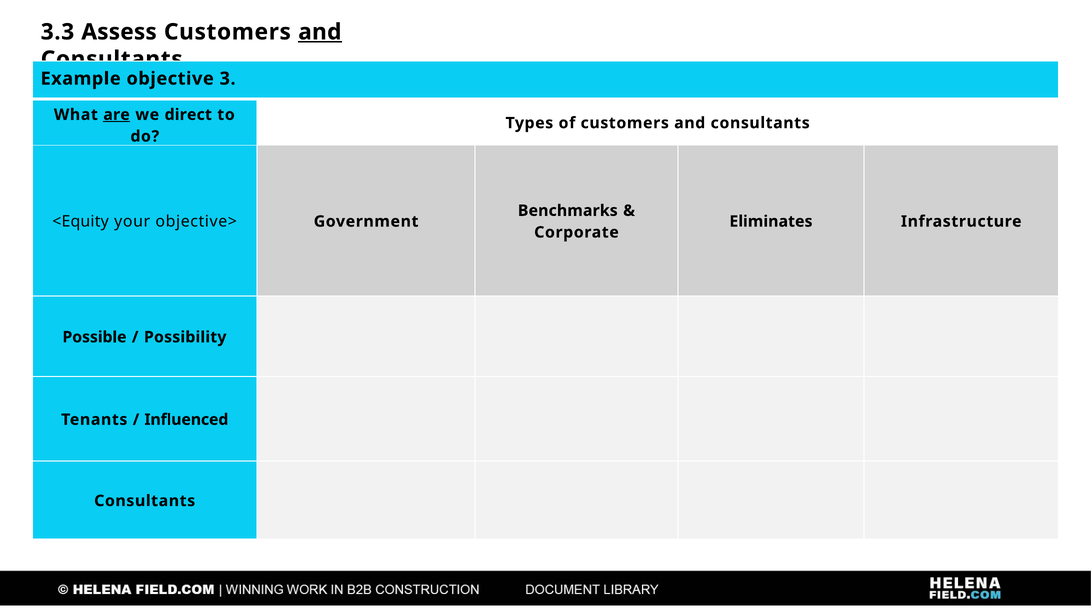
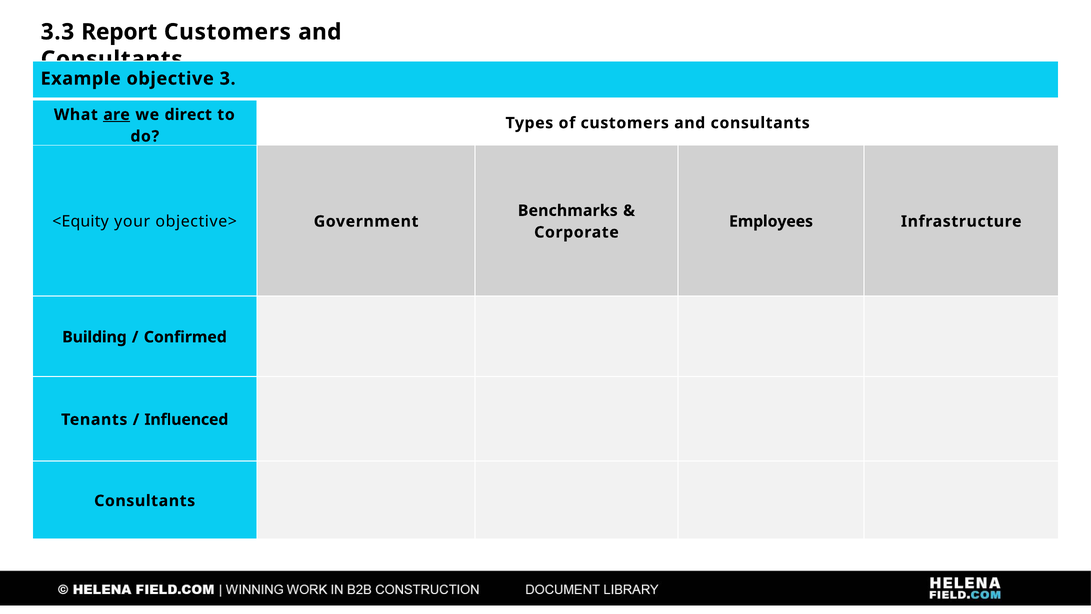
Assess: Assess -> Report (119, 32)
and underline: present -> none (320, 32)
Eliminates: Eliminates -> Employees (771, 221)
Possible: Possible -> Building (95, 337)
Possibility: Possibility -> Confirmed (185, 337)
